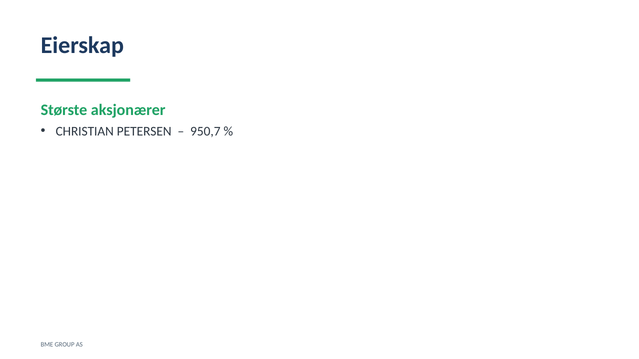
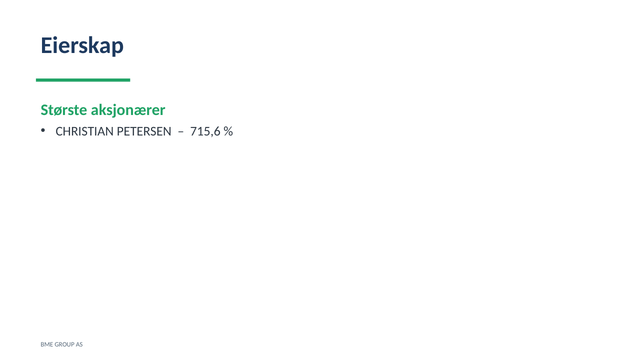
950,7: 950,7 -> 715,6 (205, 131)
